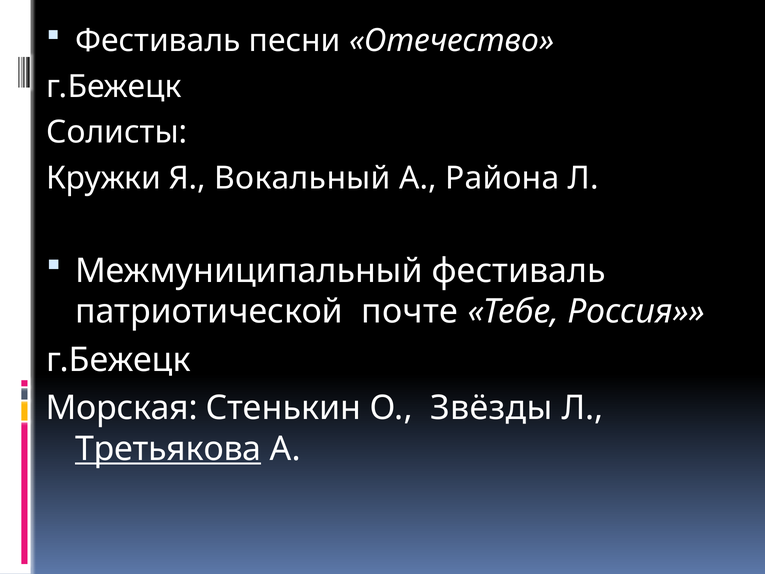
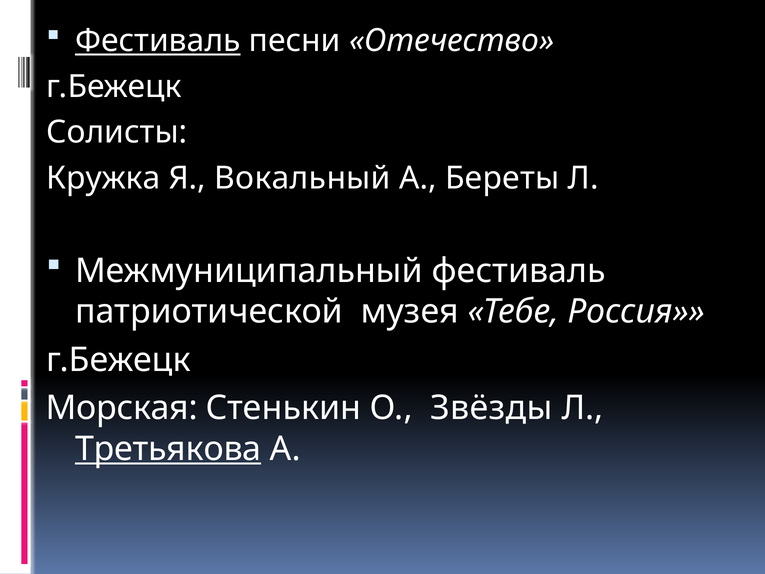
Фестиваль underline: none -> present (158, 41)
Кружки: Кружки -> Кружка (103, 178)
Района: Района -> Береты (502, 178)
почте: почте -> музея (410, 312)
